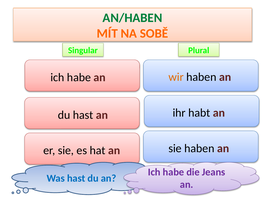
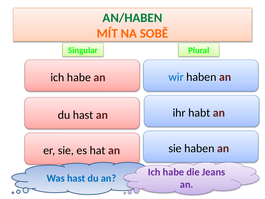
wir colour: orange -> blue (176, 77)
